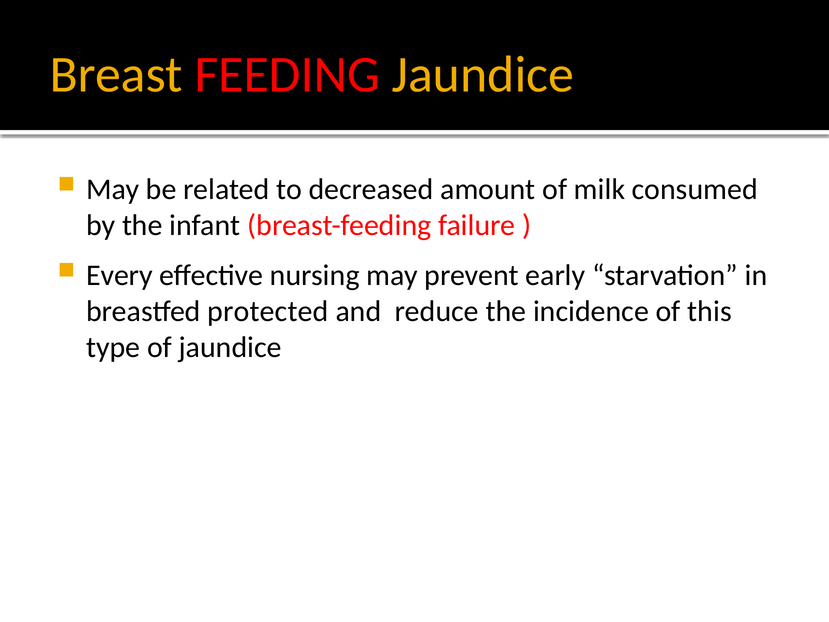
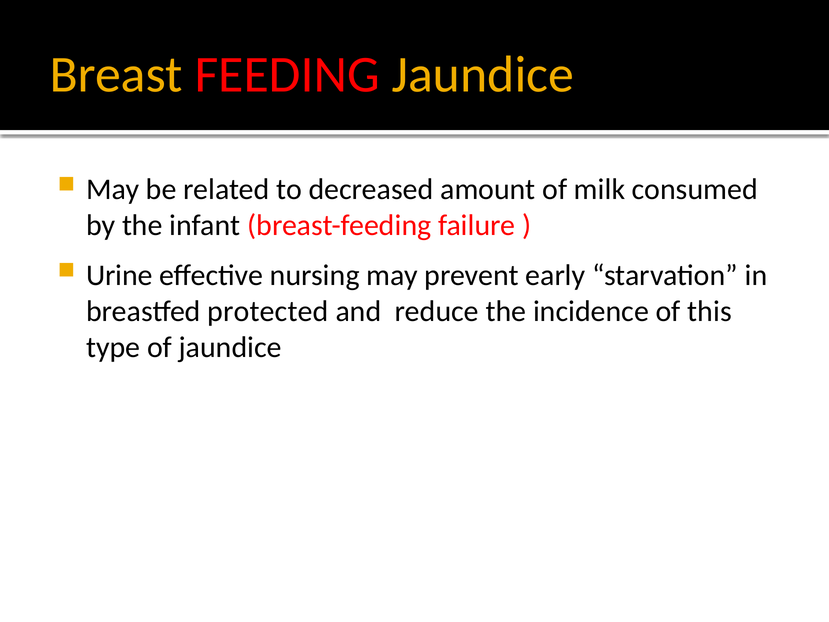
Every: Every -> Urine (119, 275)
